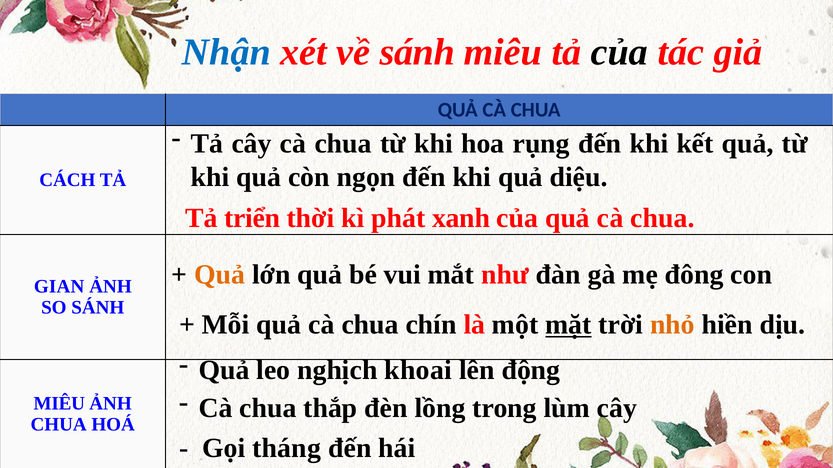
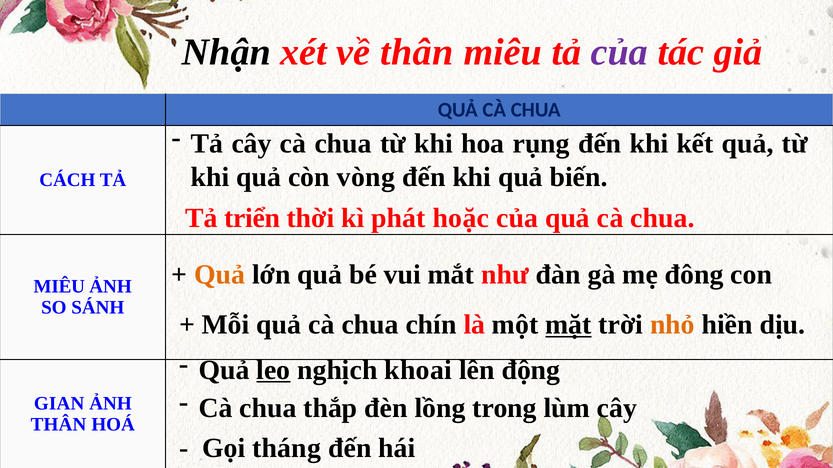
Nhận colour: blue -> black (226, 52)
về sánh: sánh -> thân (417, 52)
của colour: black -> purple (619, 52)
ngọn: ngọn -> vòng (366, 177)
diệu: diệu -> biến (579, 177)
xanh: xanh -> hoặc (461, 219)
GIAN: GIAN -> MIÊU (59, 287)
leo underline: none -> present (273, 370)
MIÊU: MIÊU -> GIAN (59, 404)
CHUA: CHUA -> THÂN (59, 425)
